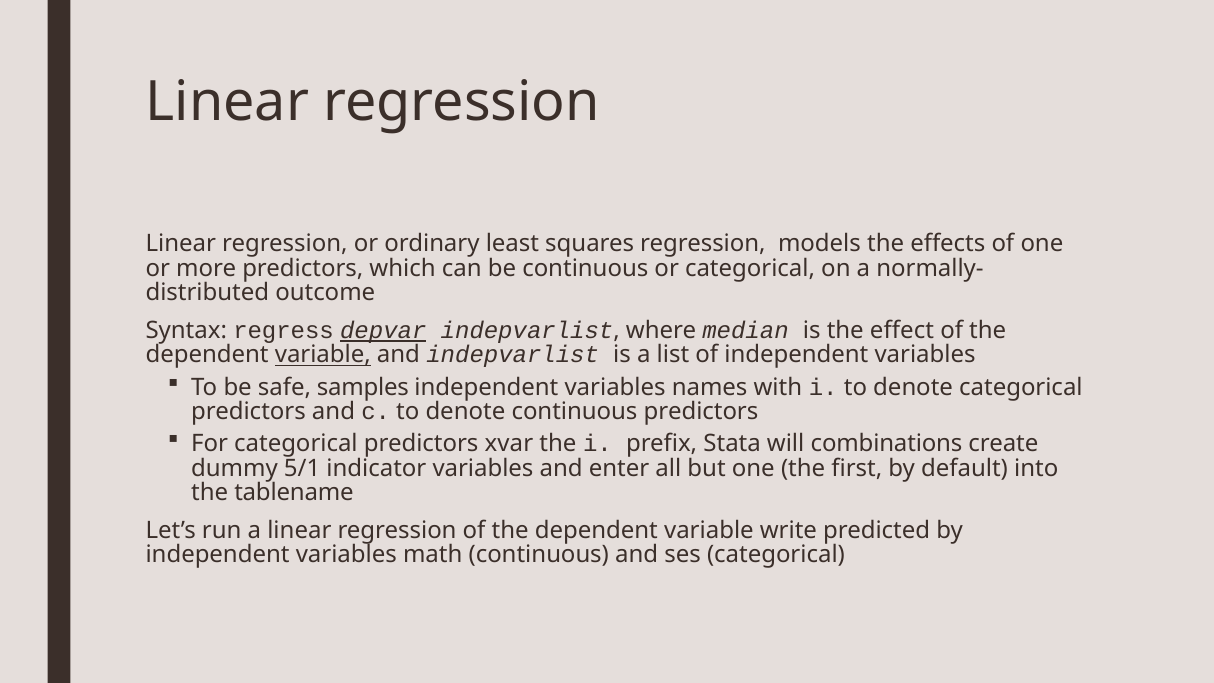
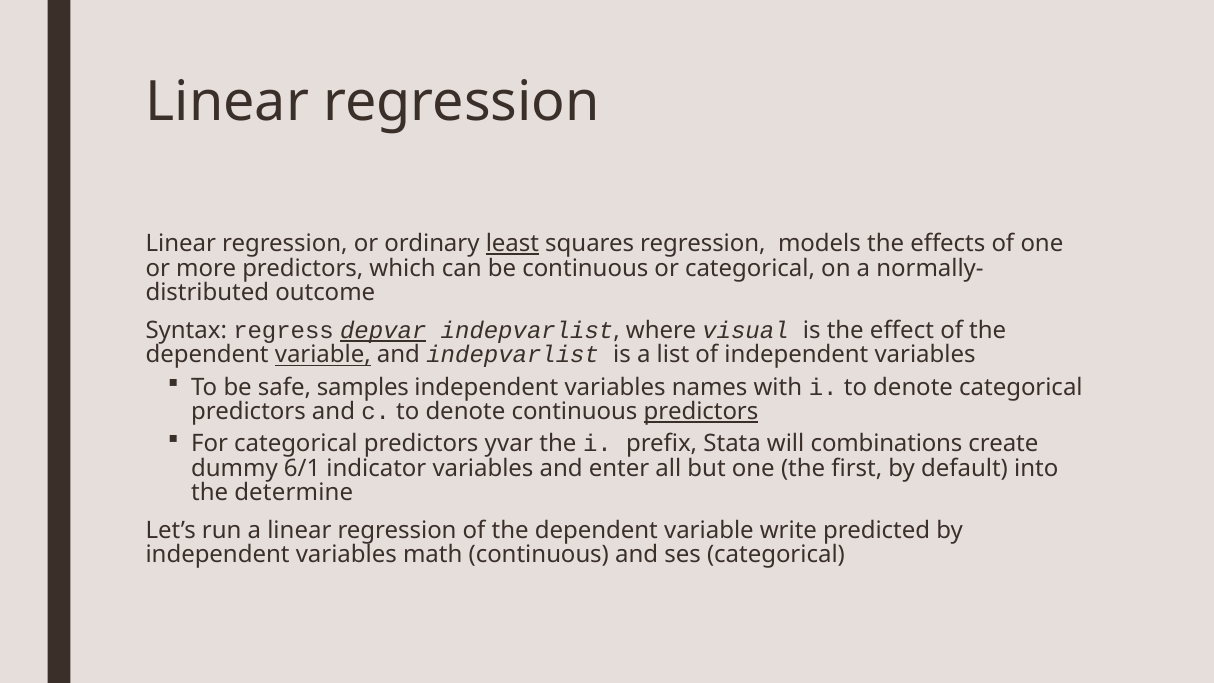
least underline: none -> present (512, 244)
median: median -> visual (746, 330)
predictors underline: none -> present (701, 412)
xvar: xvar -> yvar (509, 444)
5/1: 5/1 -> 6/1 (302, 468)
tablename: tablename -> determine (294, 493)
